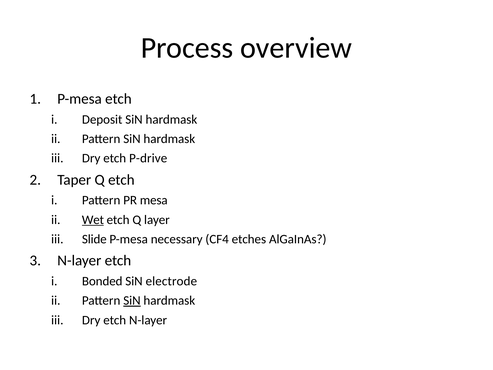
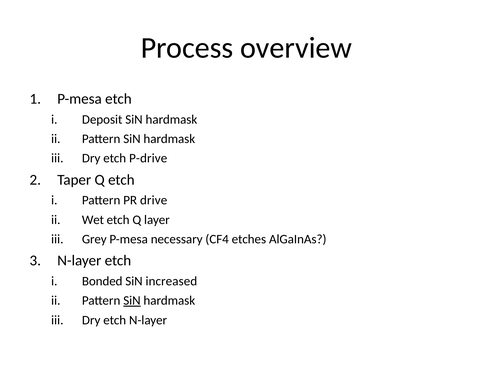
mesa: mesa -> drive (154, 200)
Wet underline: present -> none (93, 220)
Slide: Slide -> Grey (94, 239)
electrode: electrode -> increased (171, 281)
